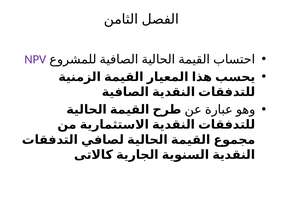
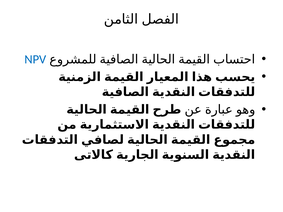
NPV colour: purple -> blue (35, 59)
